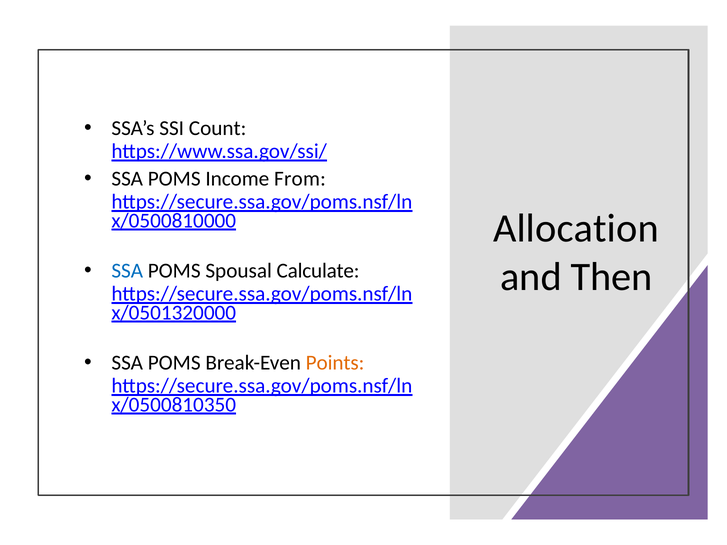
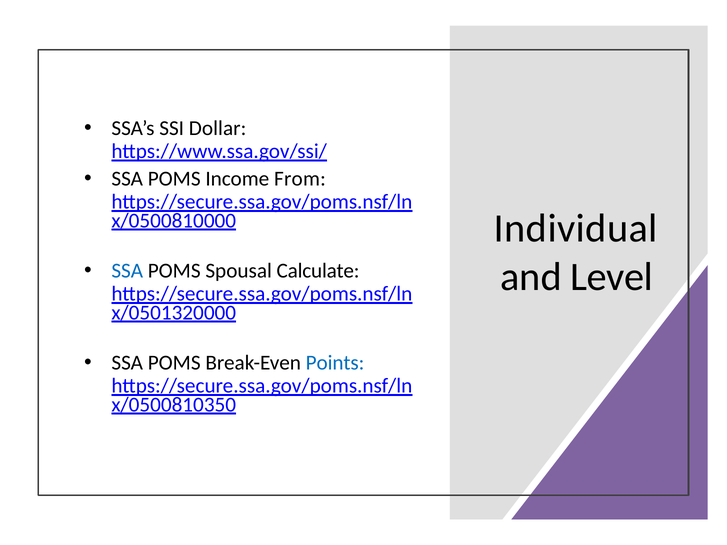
Count: Count -> Dollar (218, 128)
Allocation: Allocation -> Individual (576, 229)
Then: Then -> Level (612, 277)
Points colour: orange -> blue (335, 363)
